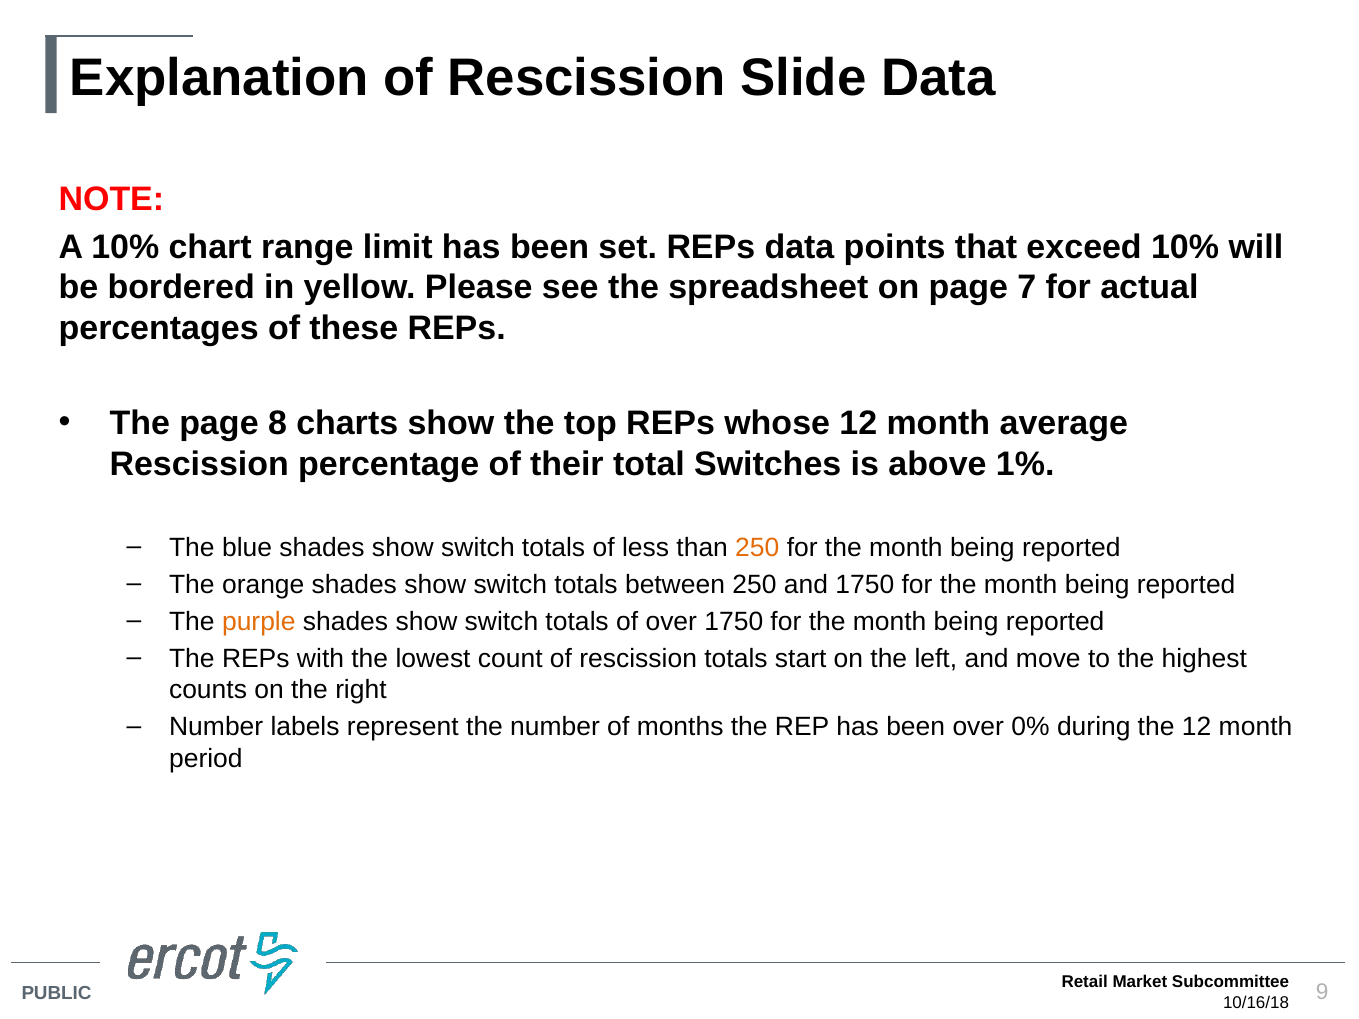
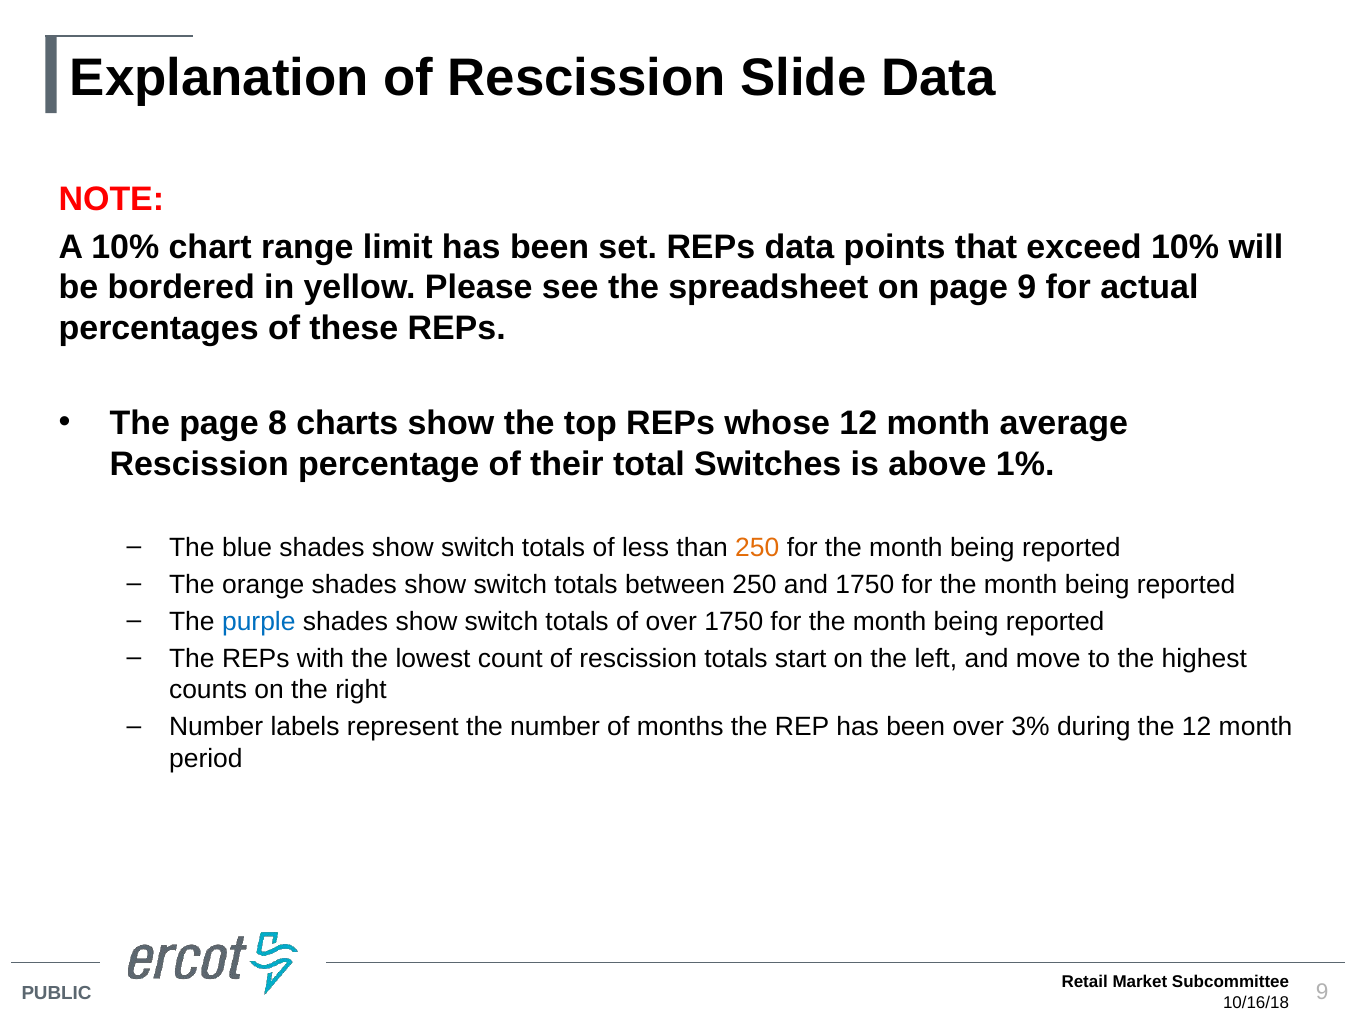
page 7: 7 -> 9 (1027, 288)
purple colour: orange -> blue (259, 622)
0%: 0% -> 3% (1030, 727)
